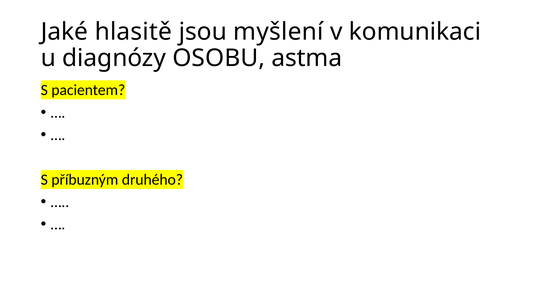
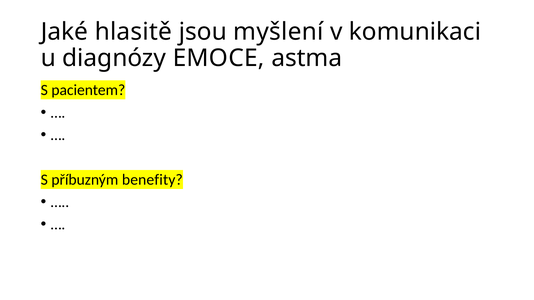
OSOBU: OSOBU -> EMOCE (219, 58)
druhého: druhého -> benefity (152, 180)
